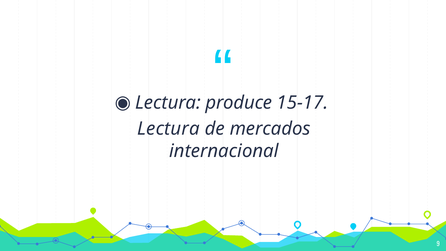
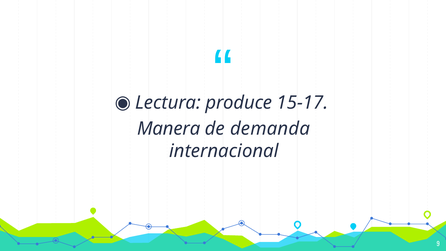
Lectura: Lectura -> Manera (169, 129)
mercados: mercados -> demanda (270, 129)
